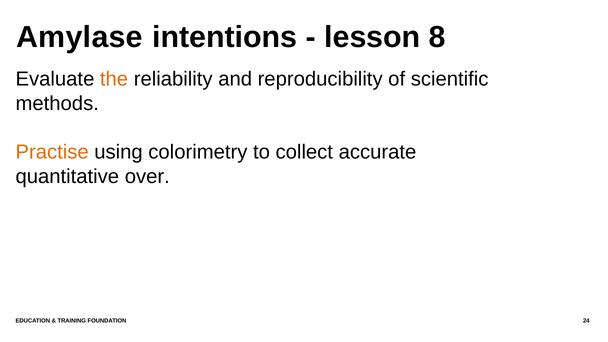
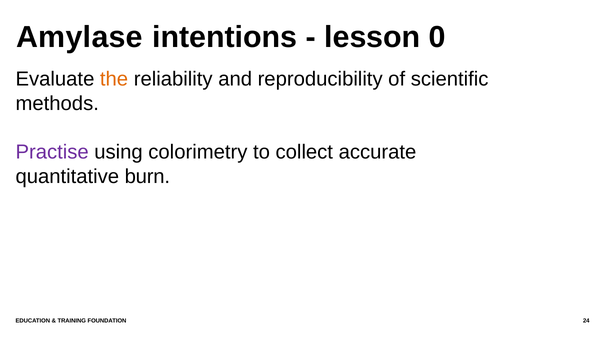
8: 8 -> 0 (437, 37)
Practise colour: orange -> purple (52, 152)
over: over -> burn (147, 176)
